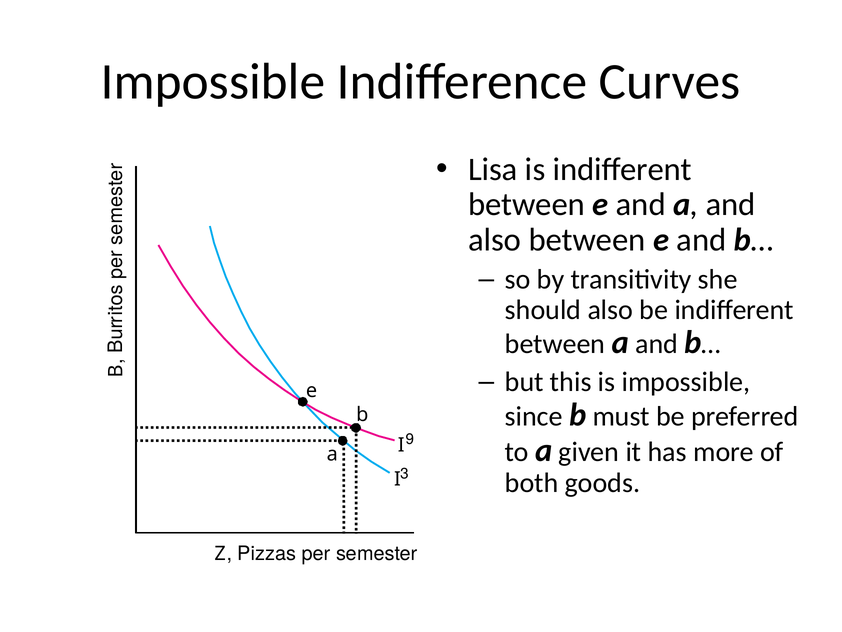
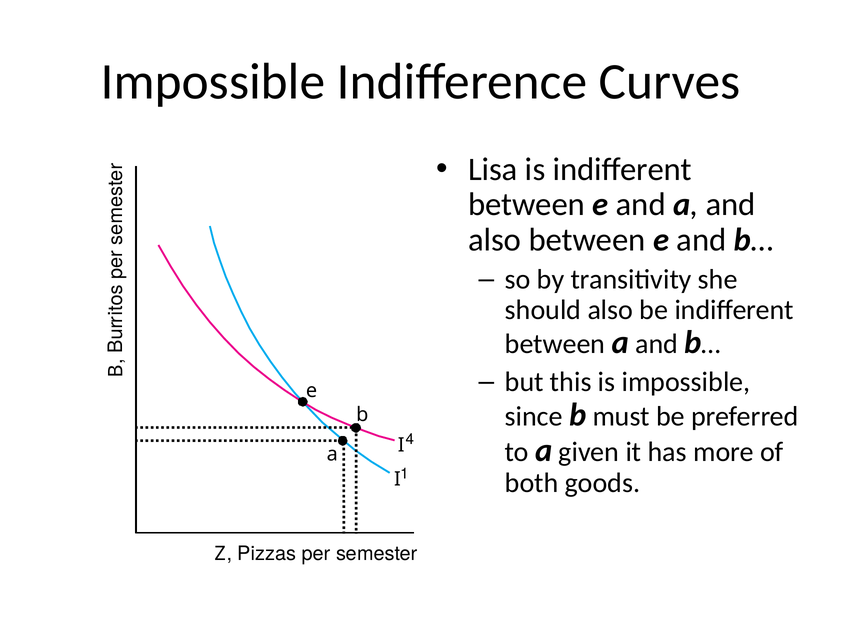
9: 9 -> 4 (410, 439)
3: 3 -> 1 (404, 473)
